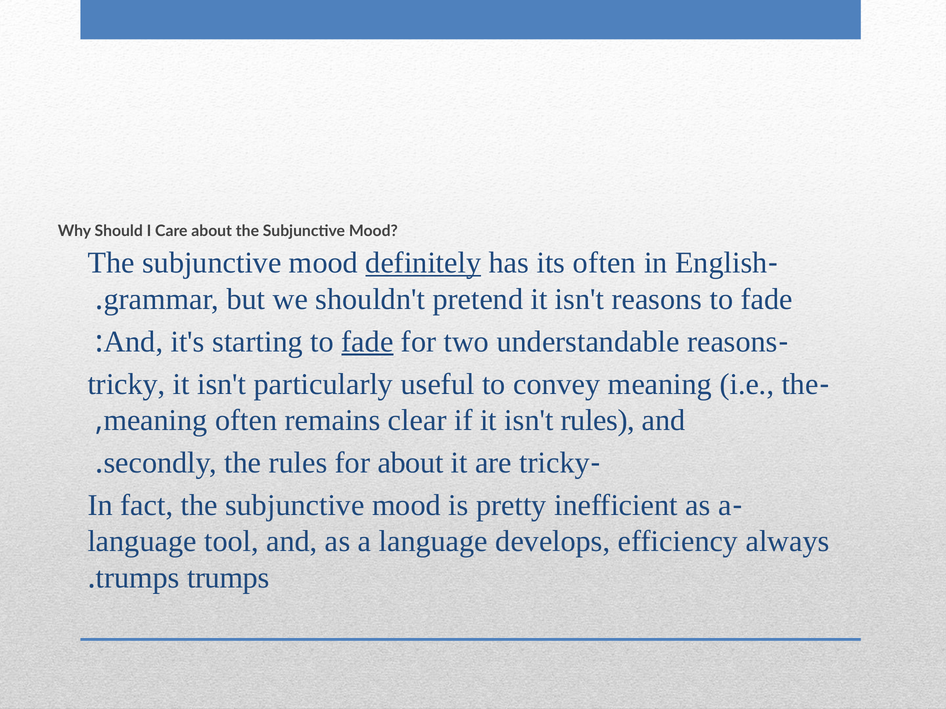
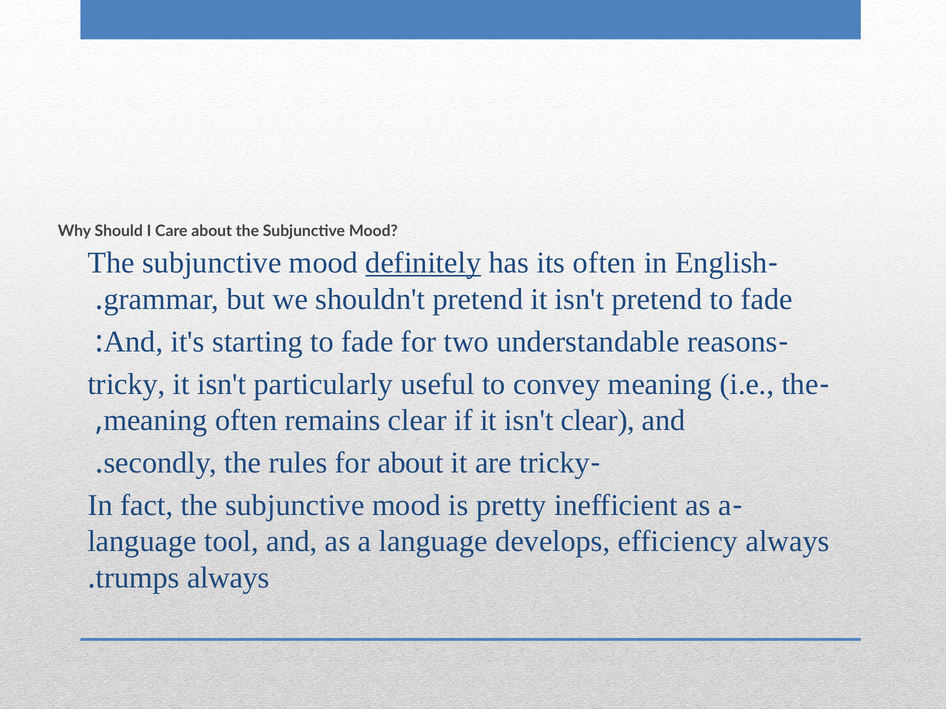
isn't reasons: reasons -> pretend (657, 299)
fade underline: present -> none (367, 342)
isn't rules: rules -> clear (598, 421)
trumps trumps: trumps -> always (228, 578)
